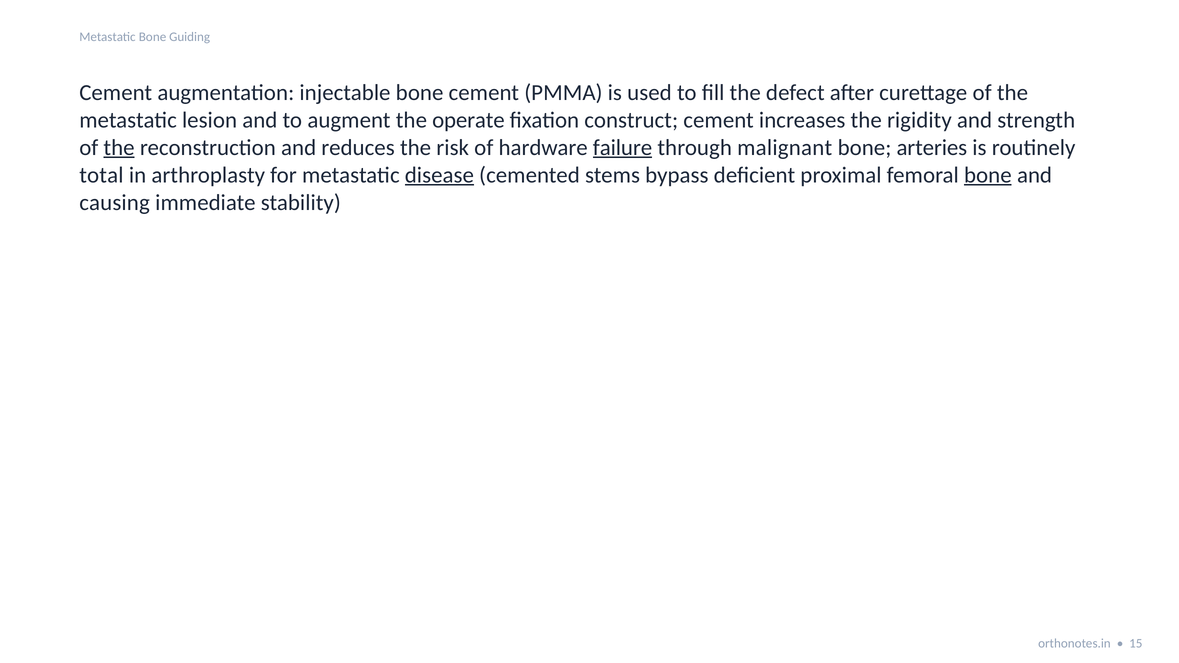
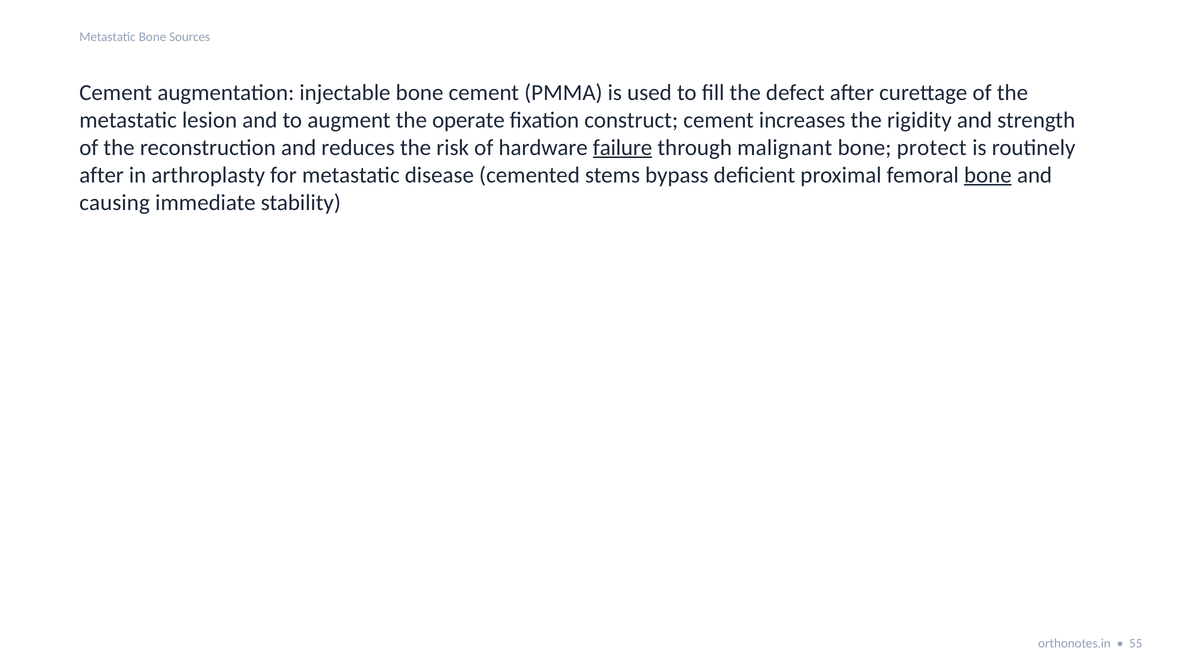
Guiding: Guiding -> Sources (190, 37)
the underline: present -> none (119, 148)
arteries: arteries -> protect (932, 148)
total: total -> after (102, 175)
disease underline: present -> none (439, 175)
15: 15 -> 55 (1136, 643)
